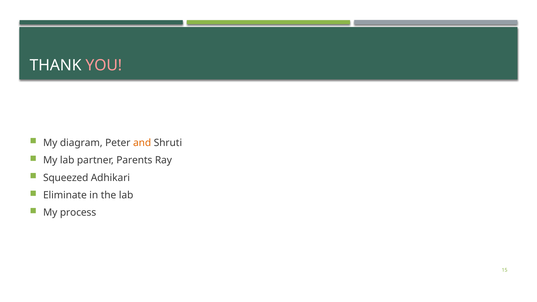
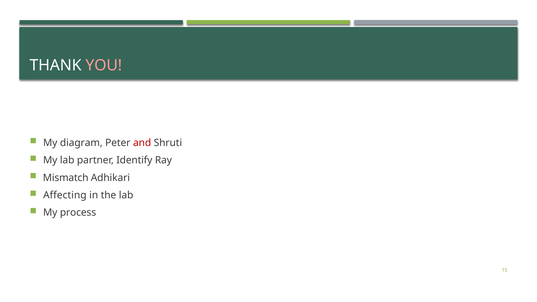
and colour: orange -> red (142, 143)
Parents: Parents -> Identify (134, 160)
Squeezed: Squeezed -> Mismatch (66, 178)
Eliminate: Eliminate -> Affecting (65, 195)
